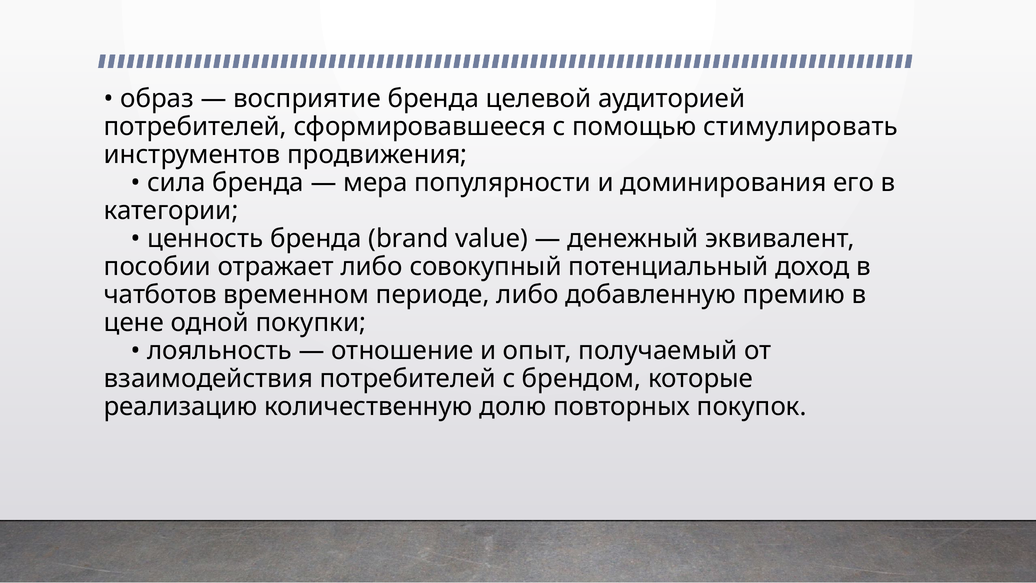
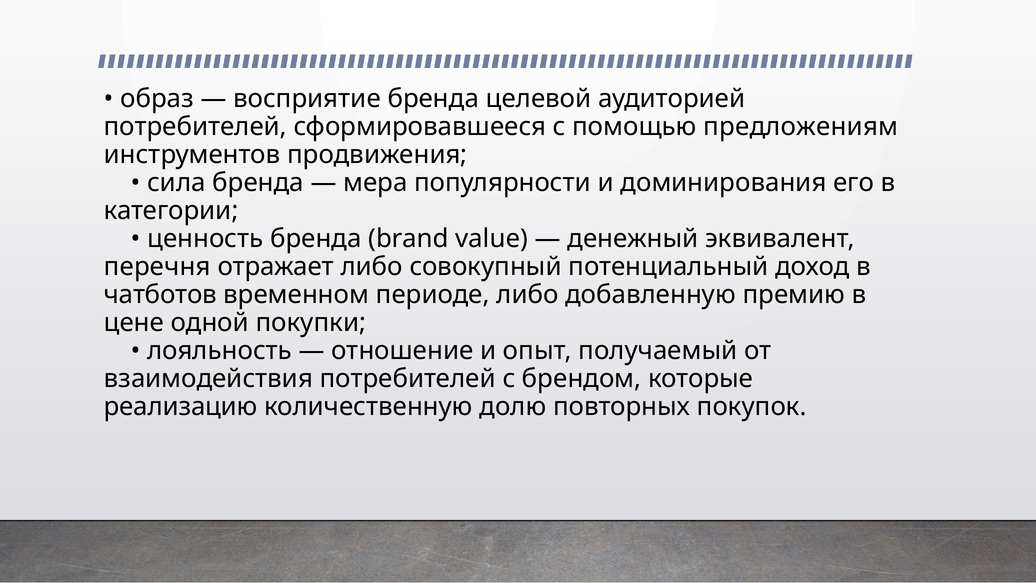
стимулировать: стимулировать -> предложениям (801, 127)
пособии: пособии -> перечня (157, 266)
